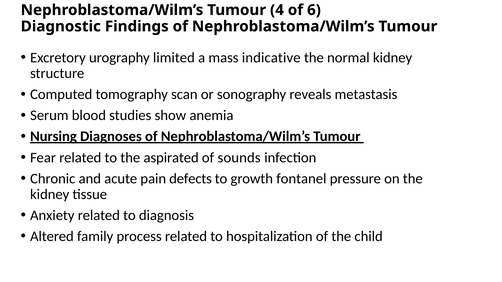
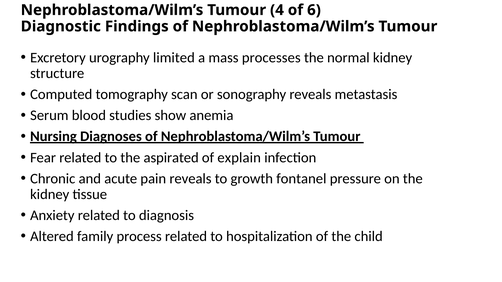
indicative: indicative -> processes (271, 58)
sounds: sounds -> explain (239, 158)
pain defects: defects -> reveals (190, 179)
